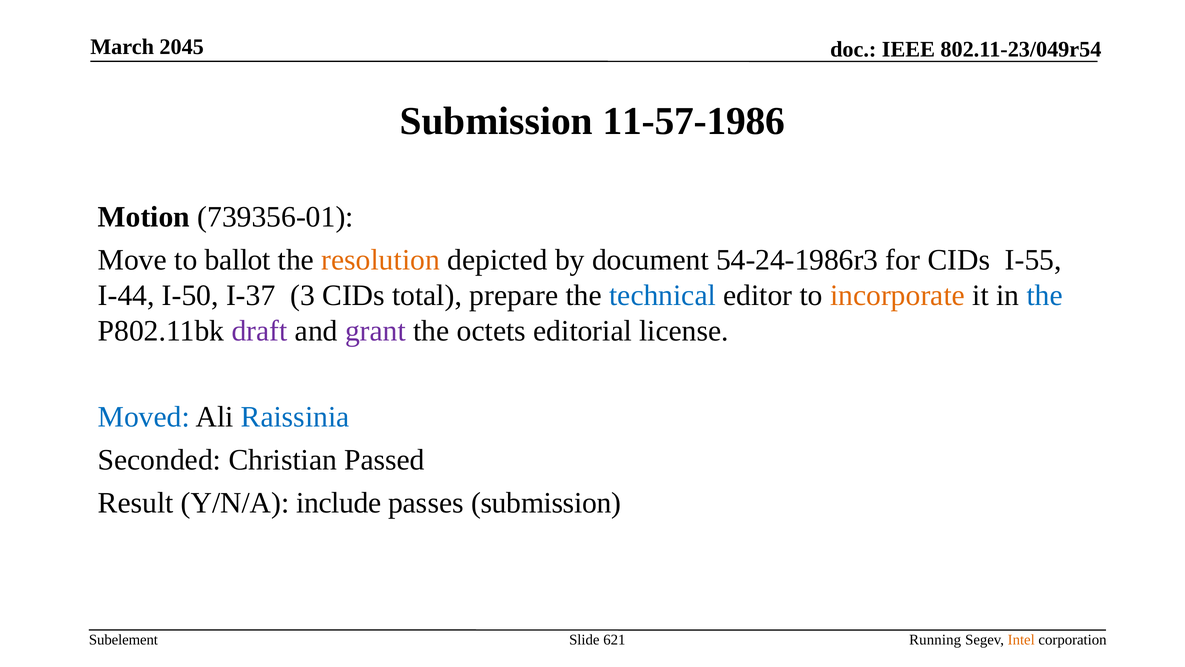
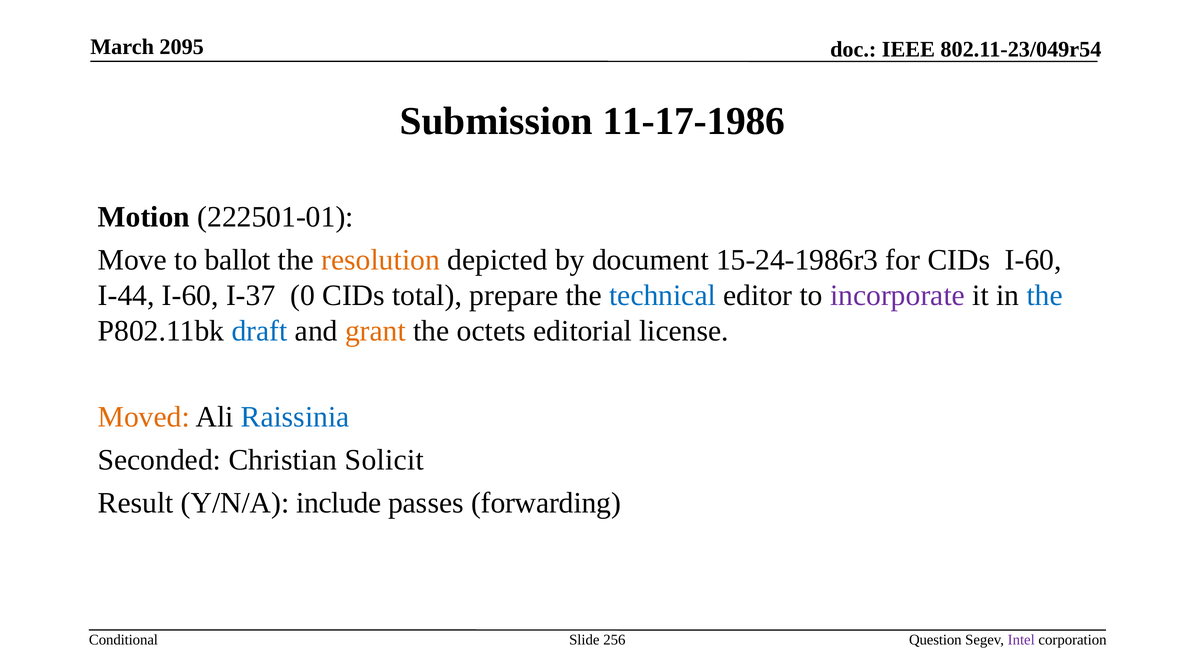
2045: 2045 -> 2095 (182, 47)
11-57-1986: 11-57-1986 -> 11-17-1986 (694, 121)
739356-01: 739356-01 -> 222501-01 (275, 217)
54-24-1986r3: 54-24-1986r3 -> 15-24-1986r3 (797, 260)
CIDs I-55: I-55 -> I-60 (1033, 260)
I-44 I-50: I-50 -> I-60 (190, 295)
3: 3 -> 0 (303, 295)
incorporate colour: orange -> purple (898, 295)
draft colour: purple -> blue (260, 331)
grant colour: purple -> orange (376, 331)
Moved colour: blue -> orange (144, 417)
Passed: Passed -> Solicit (384, 460)
passes submission: submission -> forwarding (546, 503)
Subelement: Subelement -> Conditional (123, 639)
621: 621 -> 256 (614, 639)
Running: Running -> Question (935, 639)
Intel colour: orange -> purple (1021, 639)
